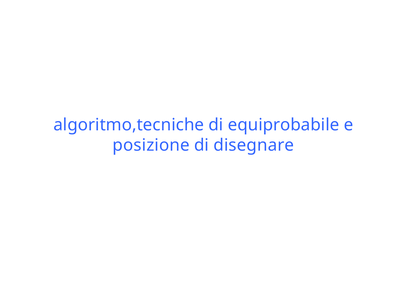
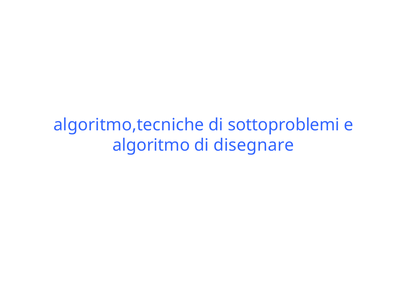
equiprobabile: equiprobabile -> sottoproblemi (284, 125)
posizione: posizione -> algoritmo (151, 145)
